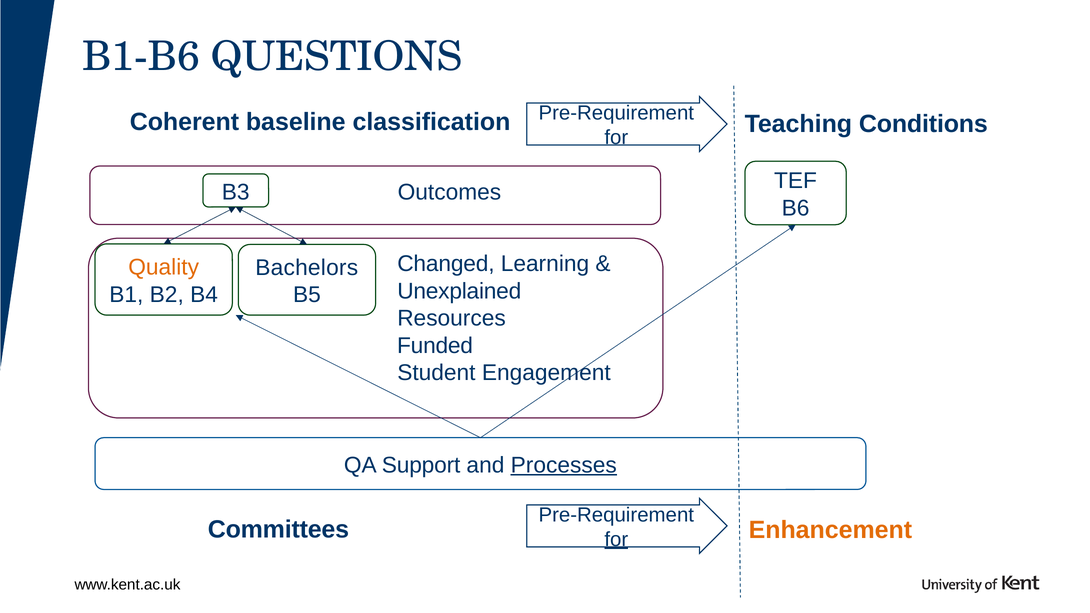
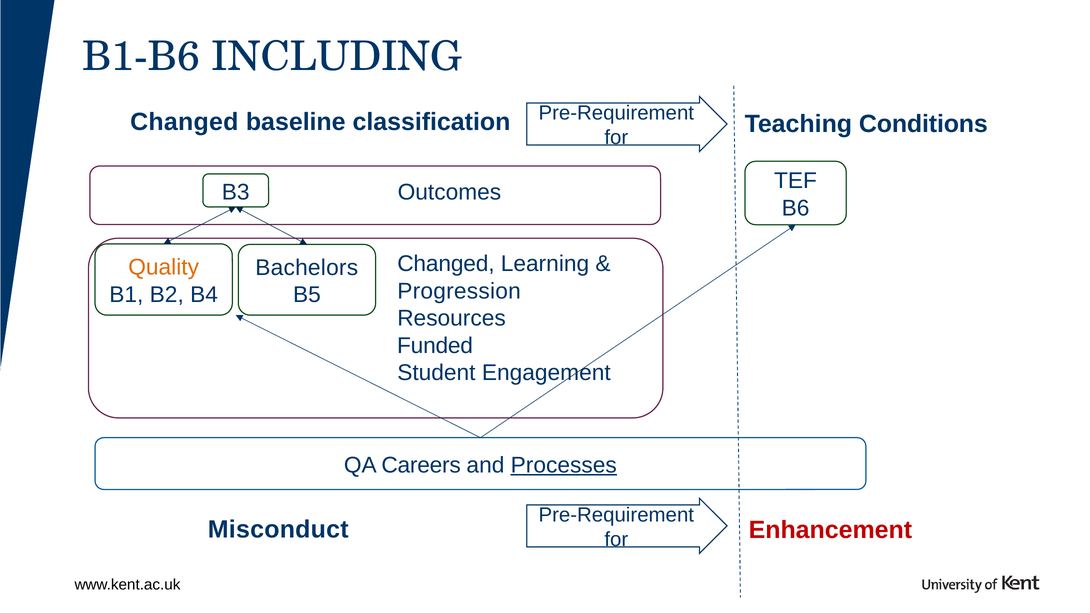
QUESTIONS: QUESTIONS -> INCLUDING (337, 57)
Coherent: Coherent -> Changed (184, 122)
Unexplained: Unexplained -> Progression (459, 291)
Support: Support -> Careers (421, 465)
Committees: Committees -> Misconduct (278, 530)
Enhancement colour: orange -> red (830, 530)
for underline: present -> none (616, 540)
